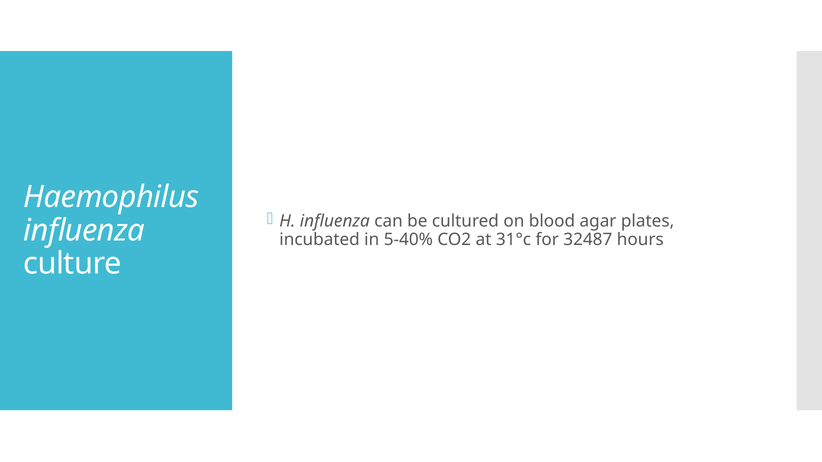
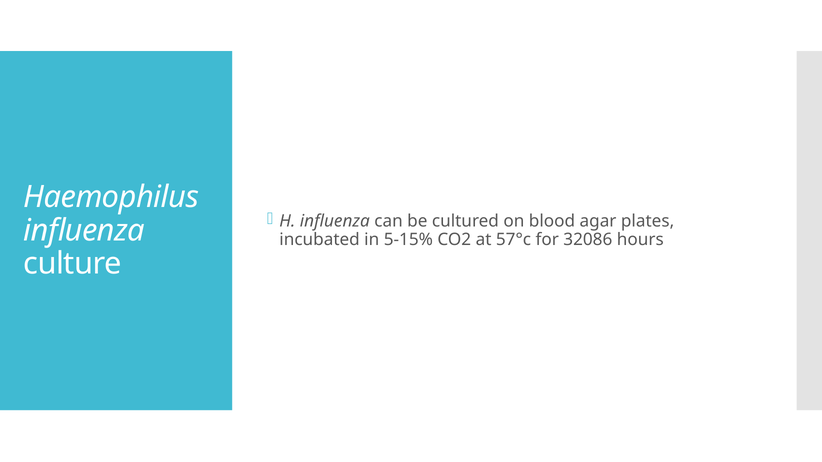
5-40%: 5-40% -> 5-15% (408, 240)
31°c: 31°c -> 57°c (513, 240)
32487: 32487 -> 32086 (588, 240)
